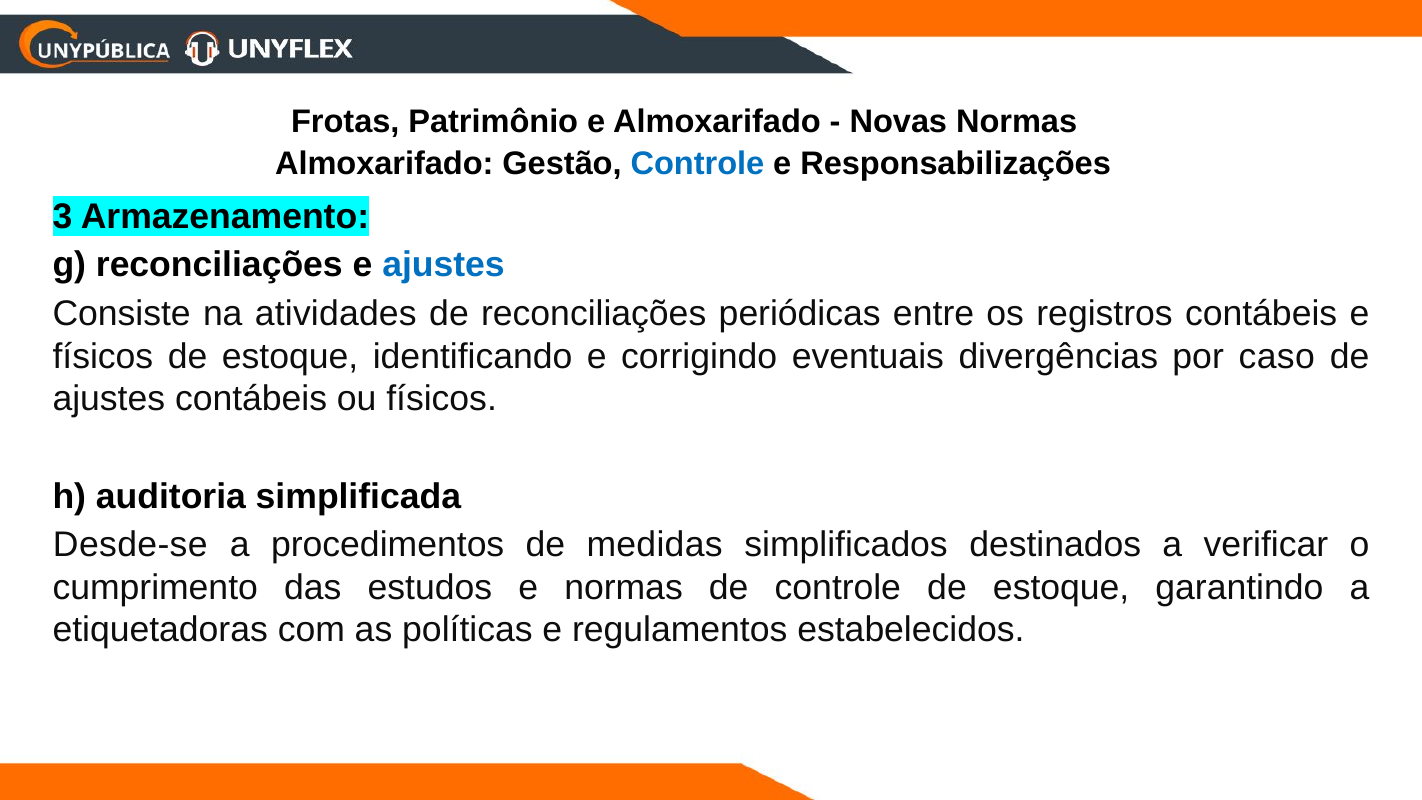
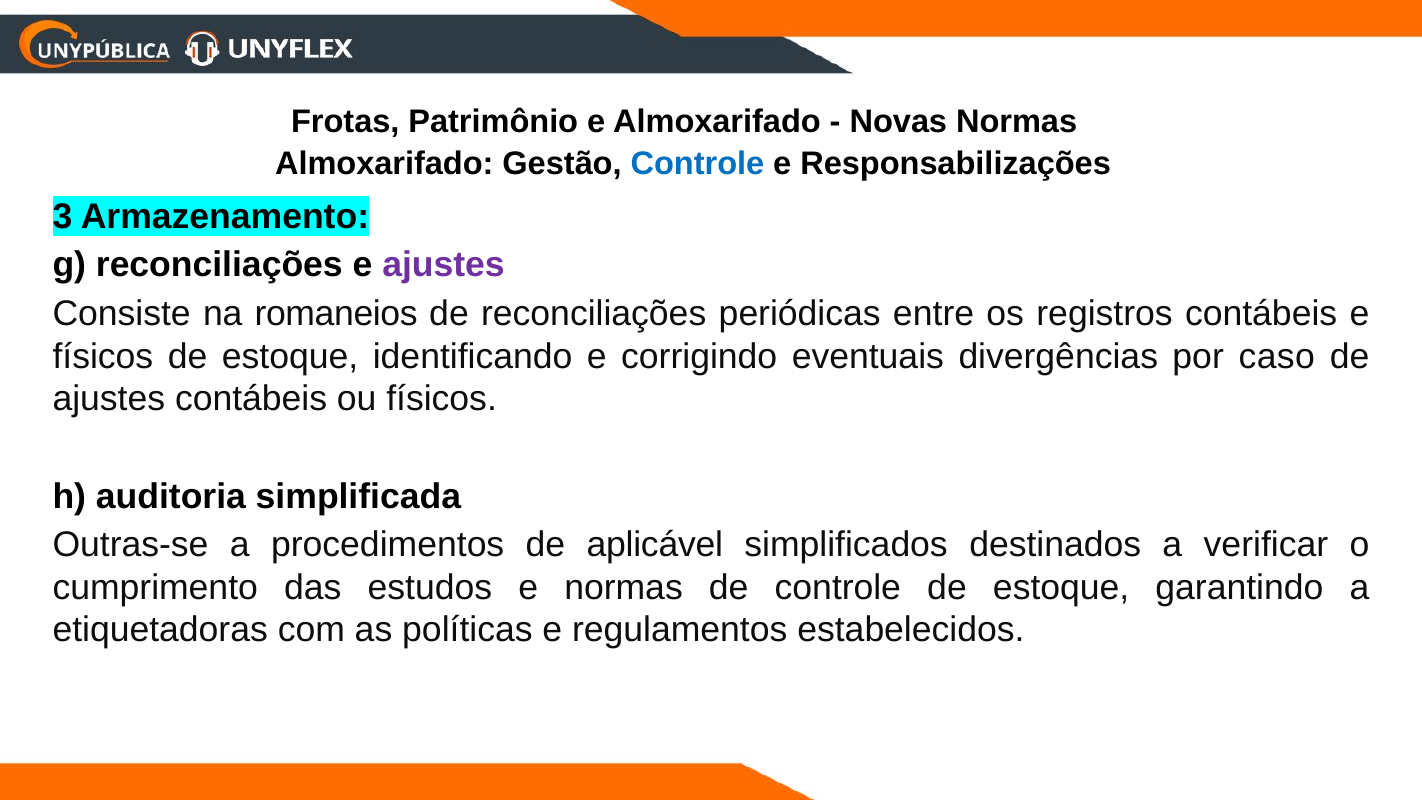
ajustes colour: blue -> purple (443, 265)
atividades: atividades -> romaneios (336, 314)
Desde-se: Desde-se -> Outras-se (131, 545)
medidas: medidas -> aplicável (655, 545)
